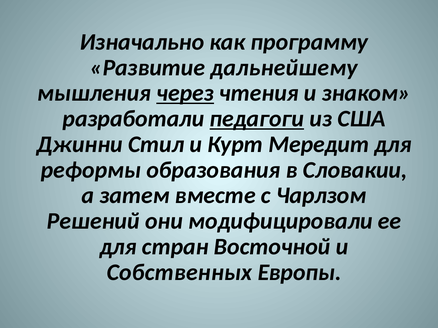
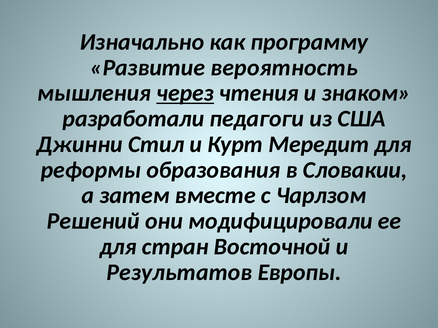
дальнейшему: дальнейшему -> вероятность (284, 68)
педагоги underline: present -> none (257, 119)
Собственных: Собственных -> Результатов (179, 273)
